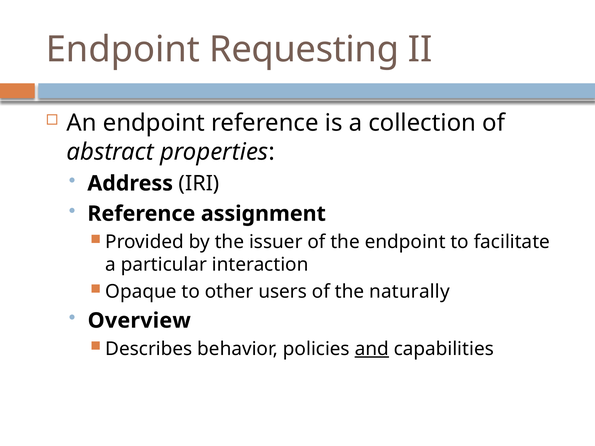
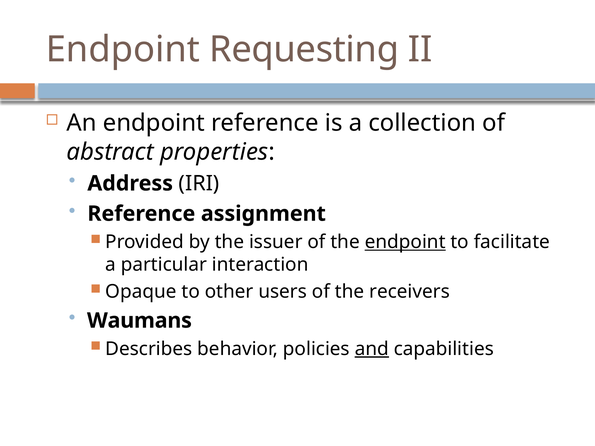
endpoint underline: none -> present (405, 242)
naturally: naturally -> receivers (410, 292)
Overview: Overview -> Waumans (139, 321)
